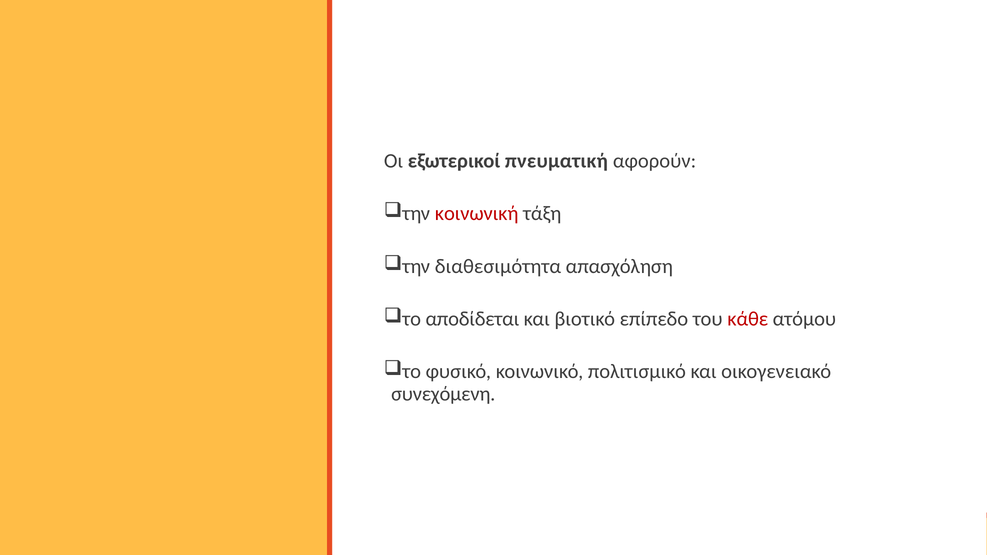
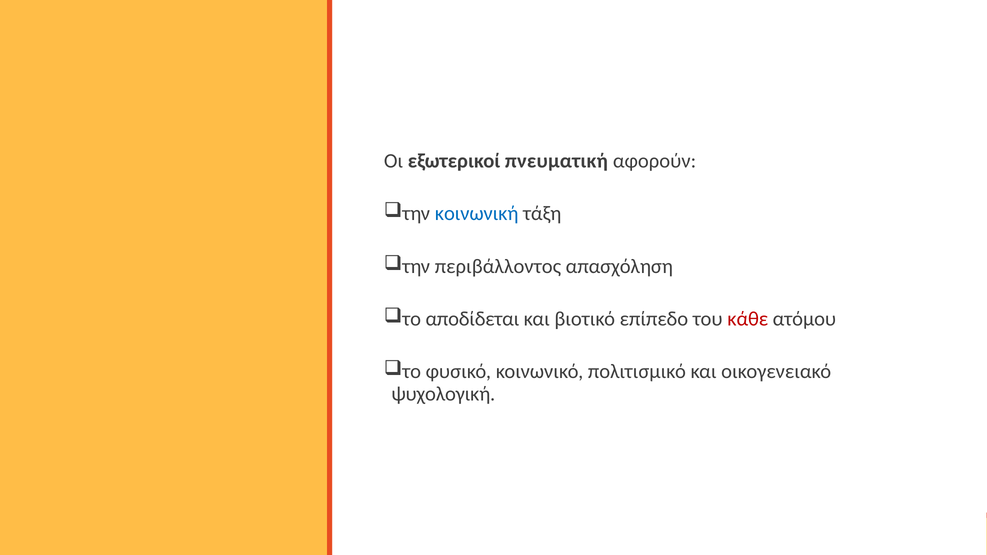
κοινωνική colour: red -> blue (477, 214)
διαθεσιμότητα: διαθεσιμότητα -> περιβάλλοντος (498, 266)
συνεχόμενη: συνεχόμενη -> ψυχολογική (443, 394)
